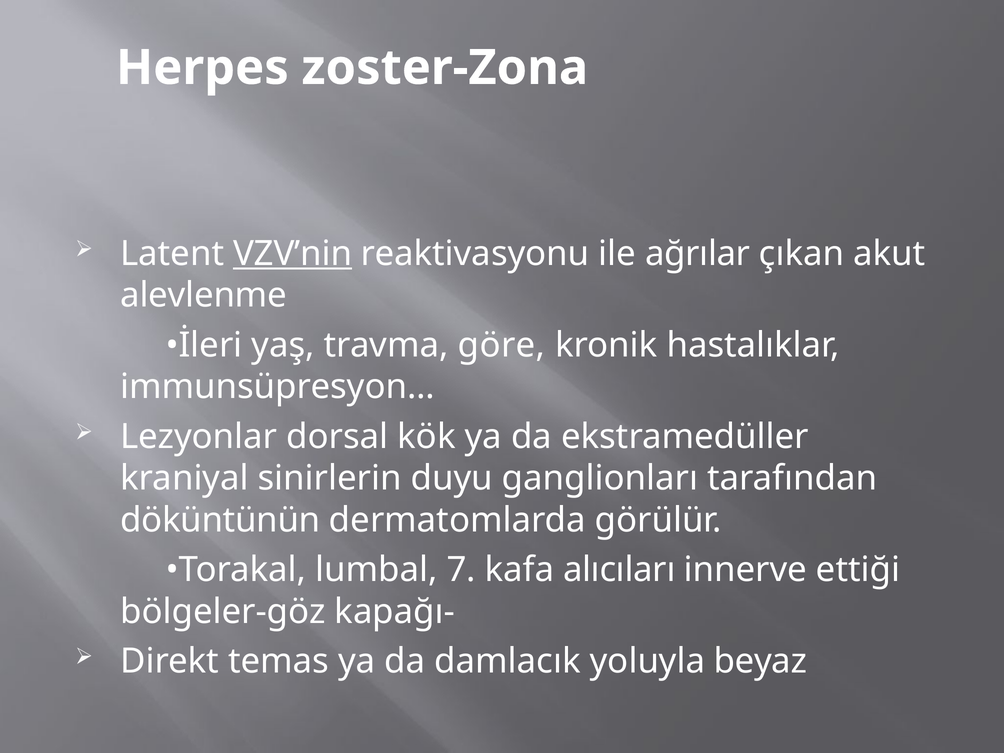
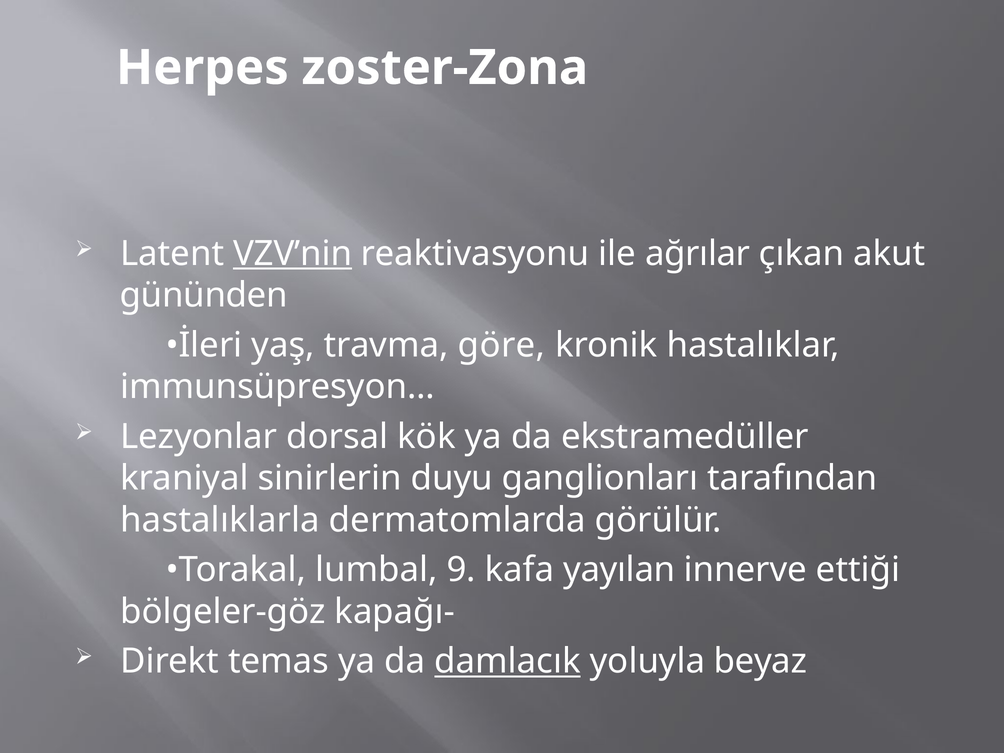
alevlenme: alevlenme -> gününden (204, 295)
döküntünün: döküntünün -> hastalıklarla (220, 520)
7: 7 -> 9 (461, 570)
alıcıları: alıcıları -> yayılan (619, 570)
damlacık underline: none -> present (508, 661)
